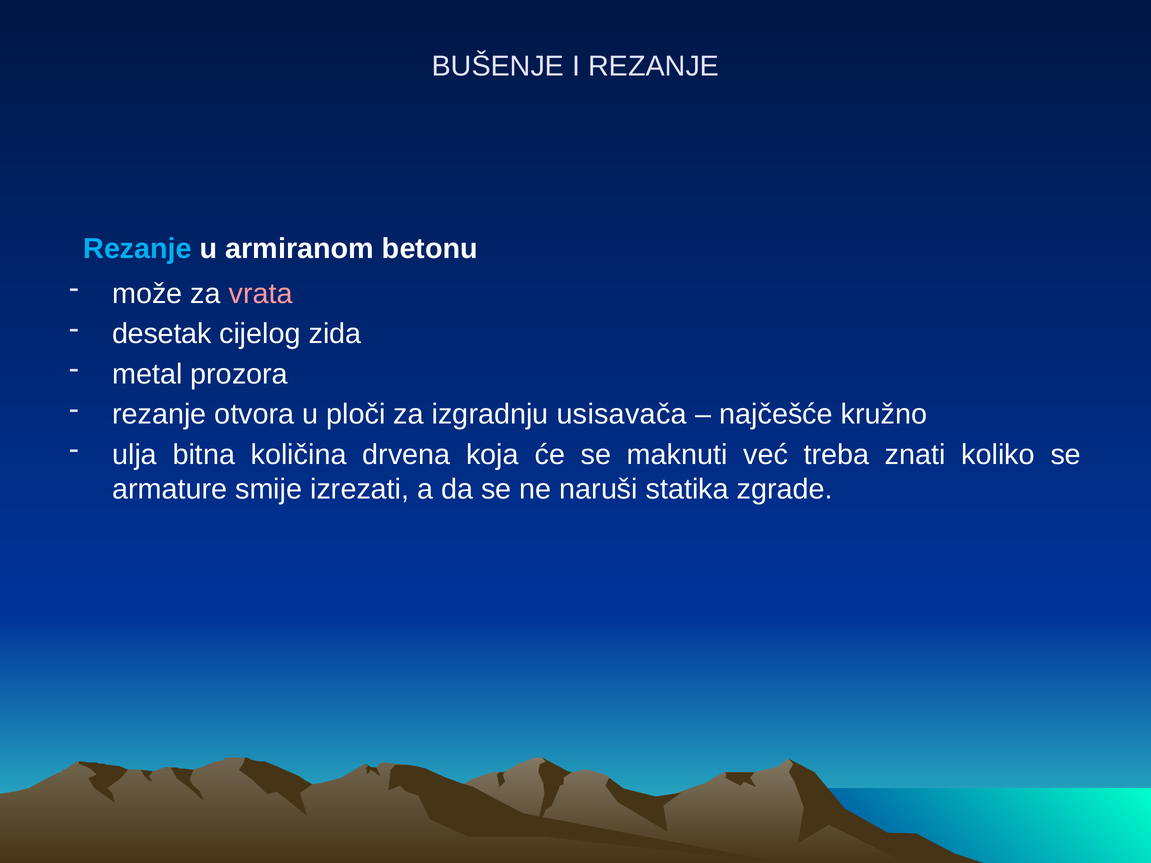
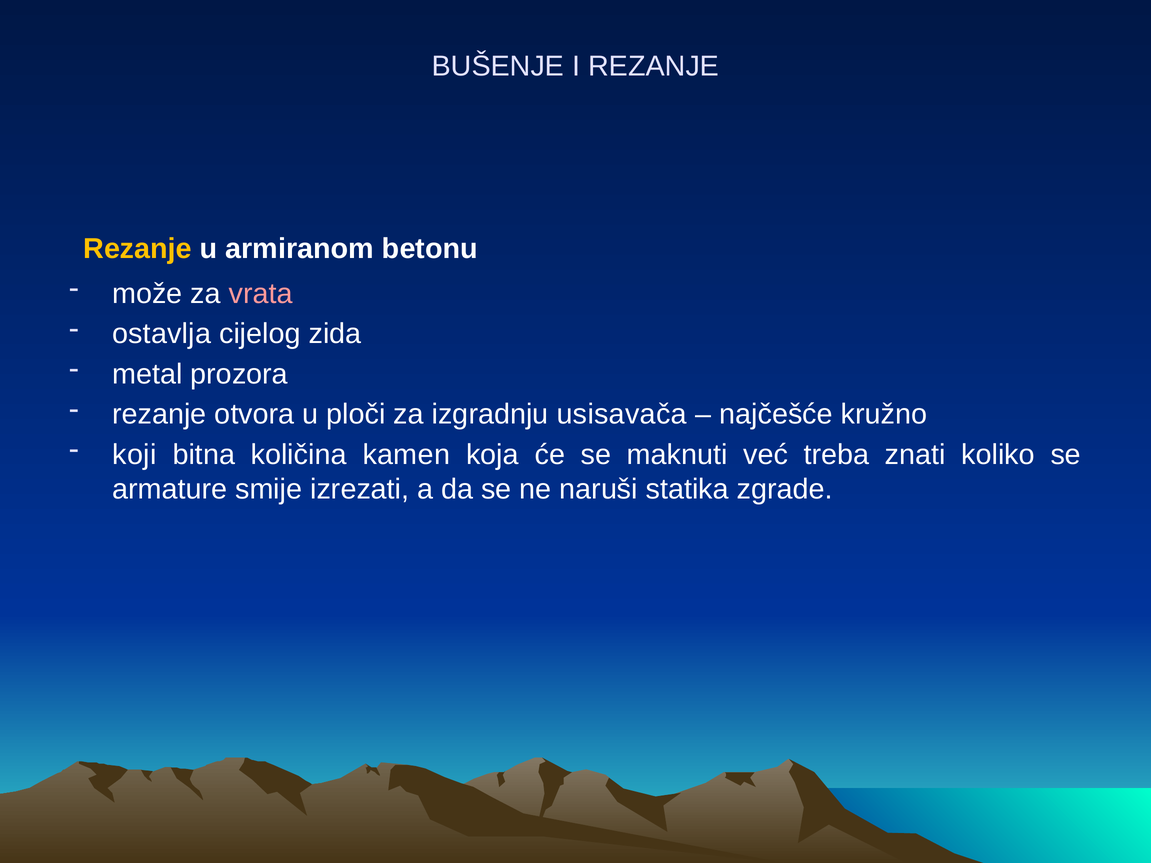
Rezanje colour: light blue -> yellow (138, 249)
desetak: desetak -> ostavlja (162, 334)
ulja: ulja -> koji (134, 455)
drvena: drvena -> kamen (406, 455)
